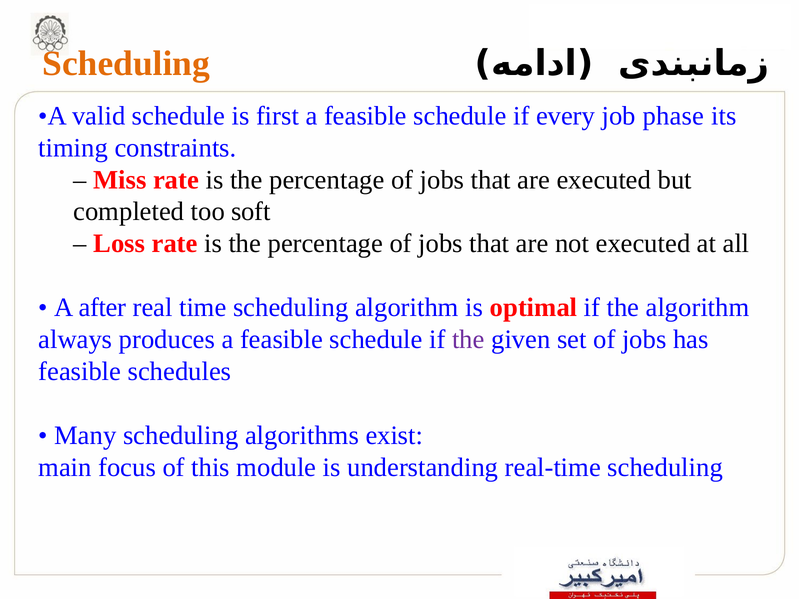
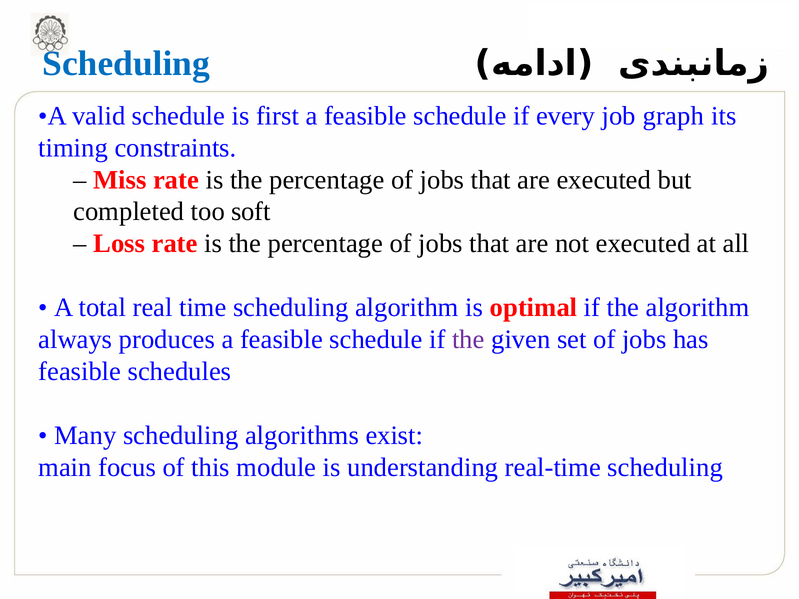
Scheduling colour: orange -> blue (126, 63)
phase: phase -> graph (673, 116)
after: after -> total (102, 308)
